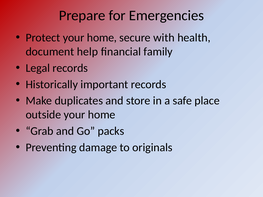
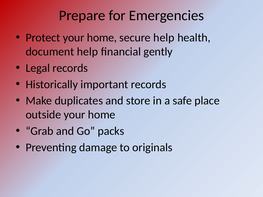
secure with: with -> help (164, 38)
family: family -> gently (158, 52)
